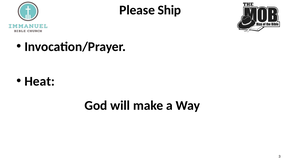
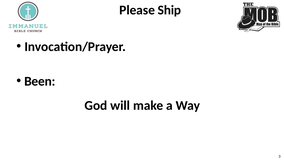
Heat: Heat -> Been (40, 81)
